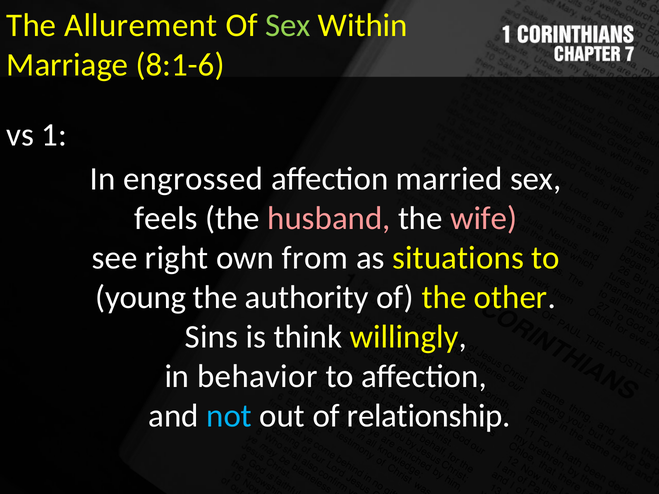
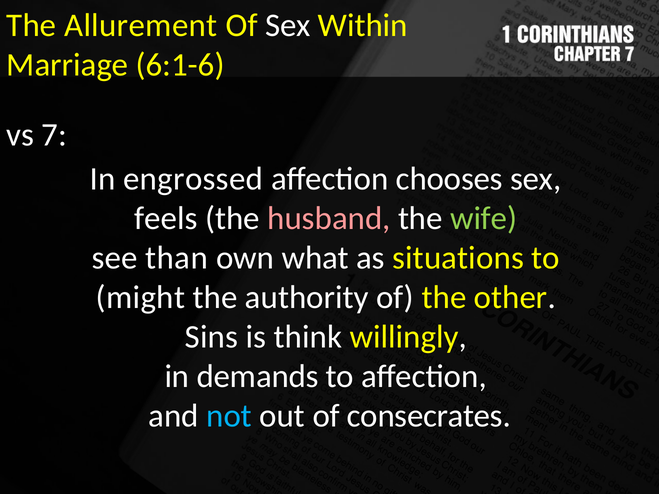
Sex colour: light green -> white (288, 25)
8:1-6: 8:1-6 -> 6:1-6 (180, 65)
1: 1 -> 7 (54, 135)
married: married -> chooses (449, 179)
wife colour: pink -> light green (484, 219)
right: right -> than (177, 258)
from: from -> what (315, 258)
young: young -> might (140, 298)
behavior: behavior -> demands (258, 377)
relationship: relationship -> consecrates (429, 416)
